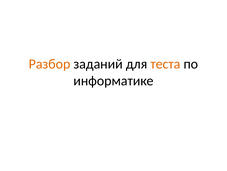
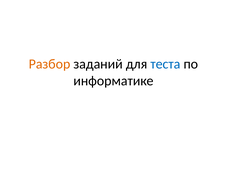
теста colour: orange -> blue (165, 64)
